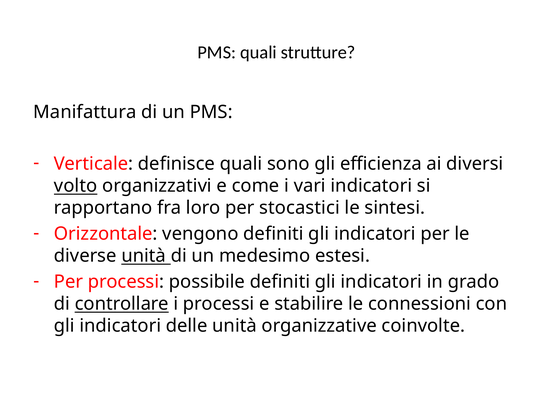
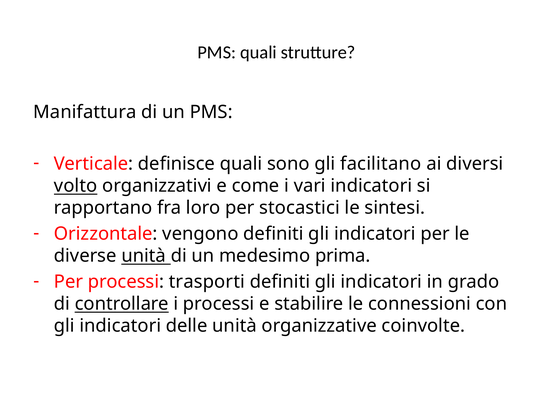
efficienza: efficienza -> facilitano (381, 163)
estesi: estesi -> prima (343, 256)
possibile: possibile -> trasporti (207, 281)
